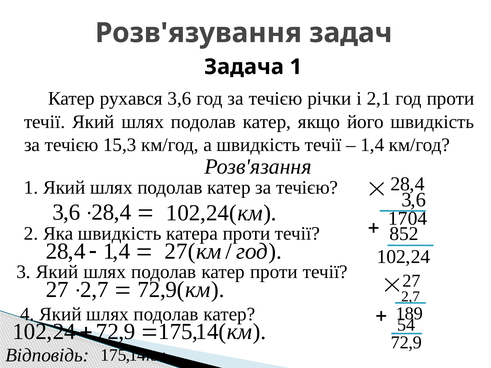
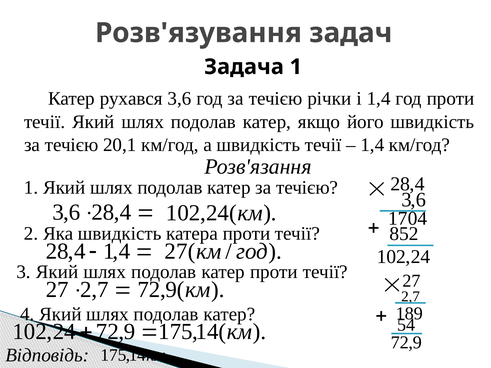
і 2,1: 2,1 -> 1,4 (379, 98)
15,3: 15,3 -> 20,1 (120, 145)
